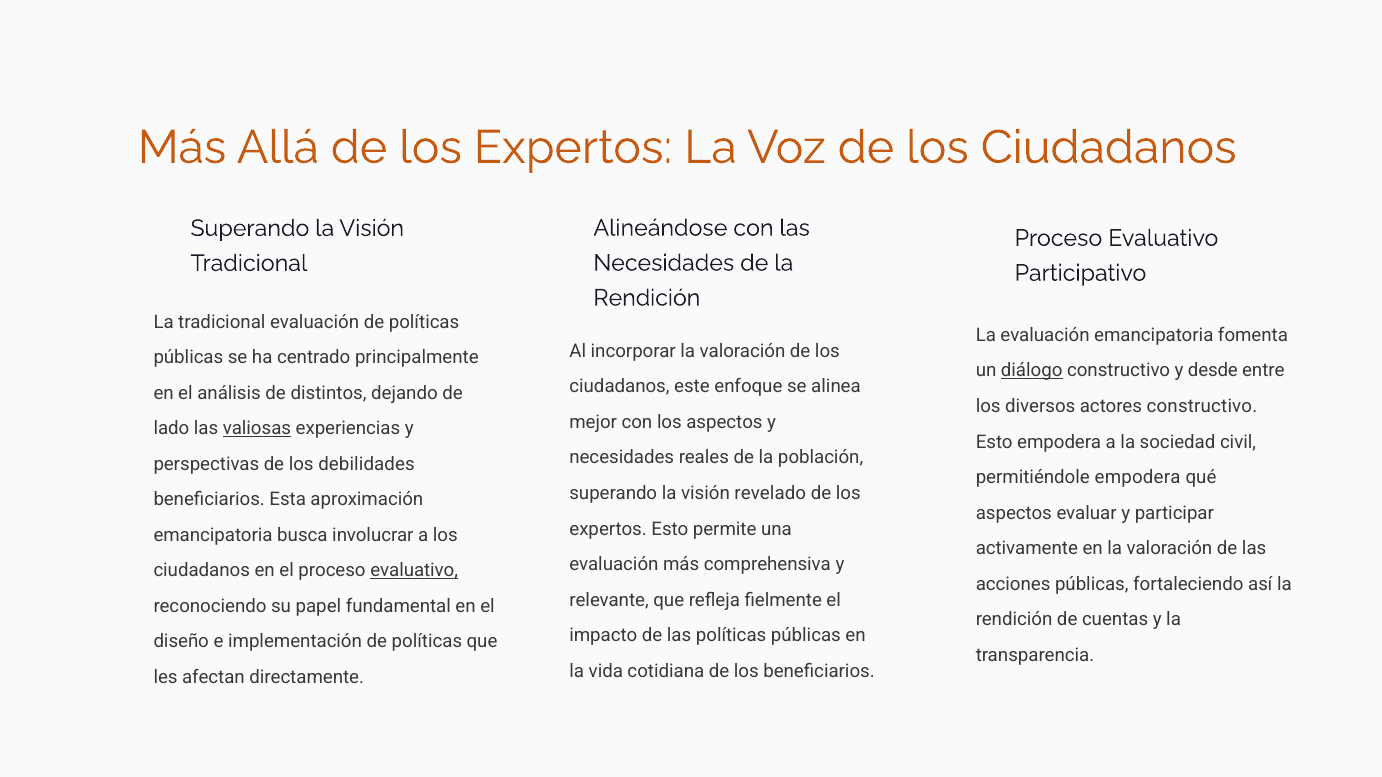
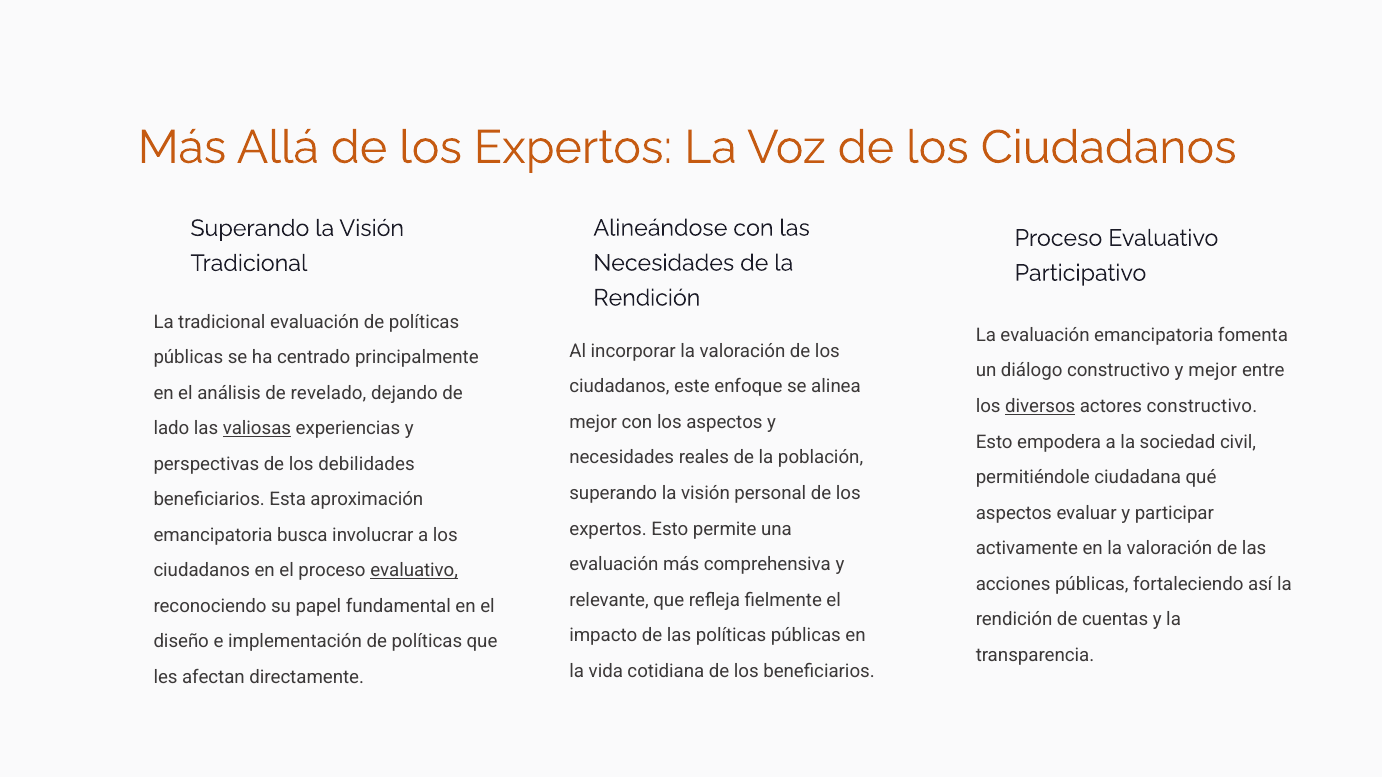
diálogo underline: present -> none (1032, 371)
y desde: desde -> mejor (1213, 371)
distintos: distintos -> revelado (328, 393)
diversos underline: none -> present (1040, 407)
permitiéndole empodera: empodera -> ciudadana (1138, 478)
revelado: revelado -> personal (770, 494)
